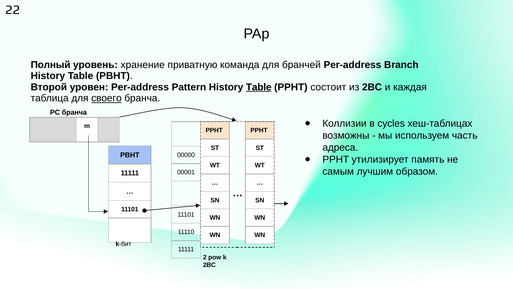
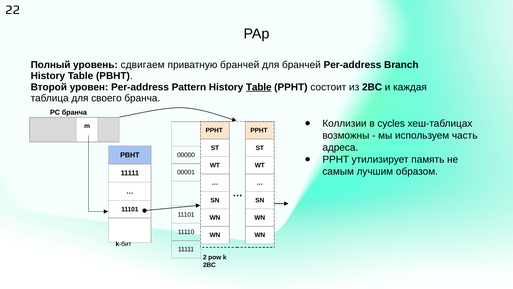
хранение: хранение -> сдвигаем (143, 65)
приватную команда: команда -> бранчей (240, 65)
своего underline: present -> none (106, 98)
